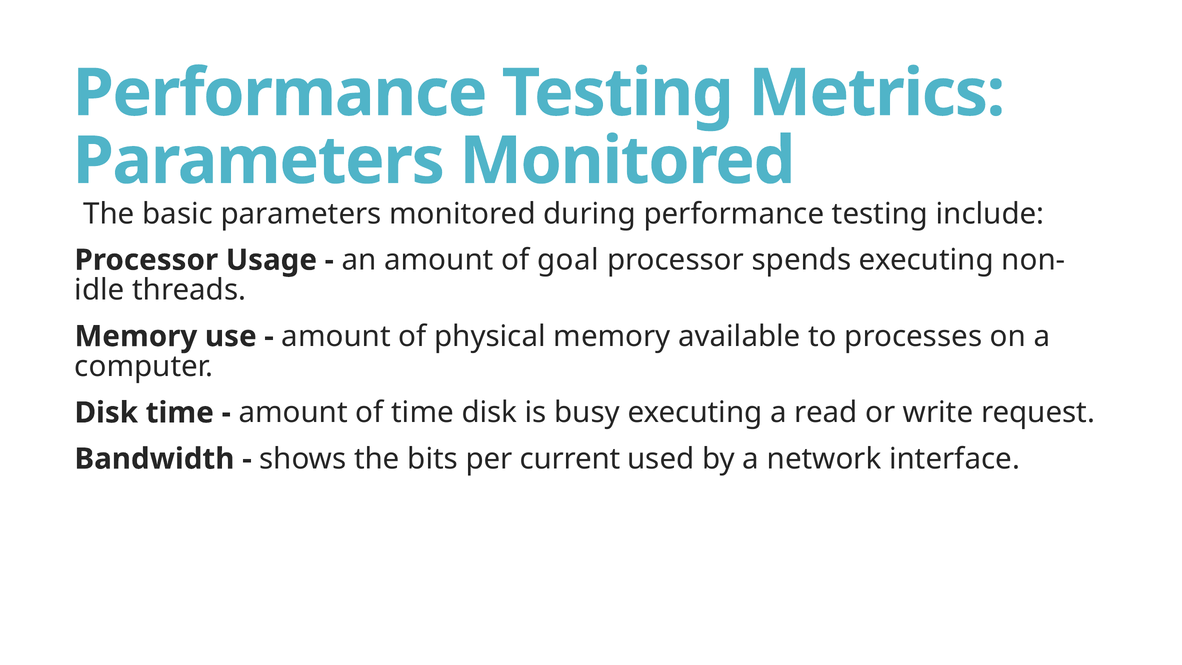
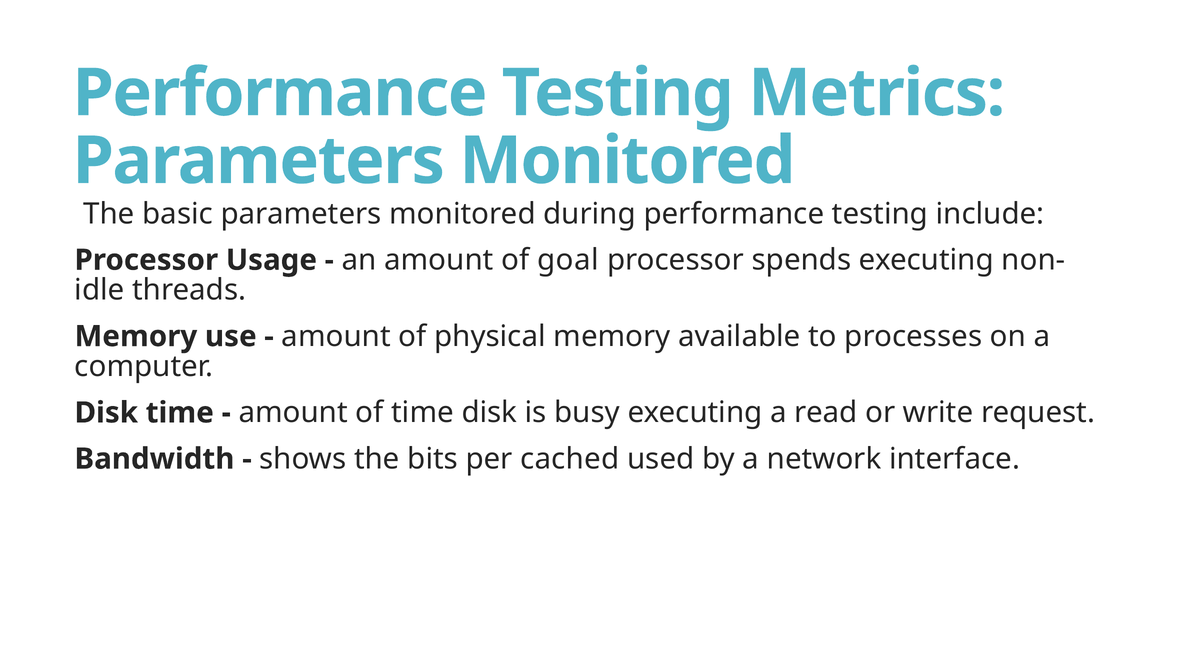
current: current -> cached (570, 459)
